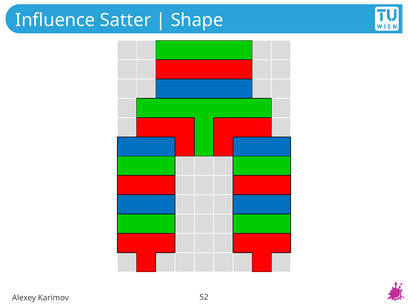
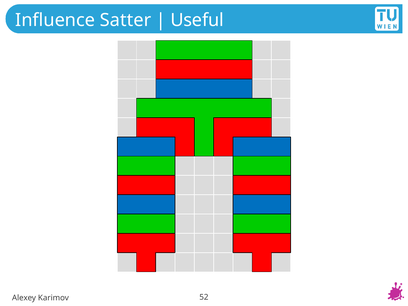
Shape: Shape -> Useful (197, 20)
